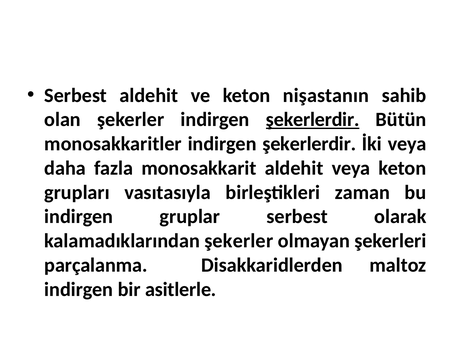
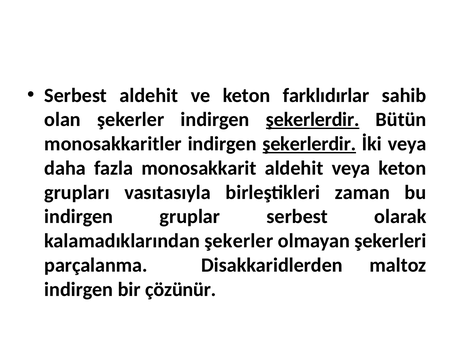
nişastanın: nişastanın -> farklıdırlar (326, 95)
şekerlerdir underline: none -> present (309, 144)
asitlerle: asitlerle -> çözünür (181, 289)
